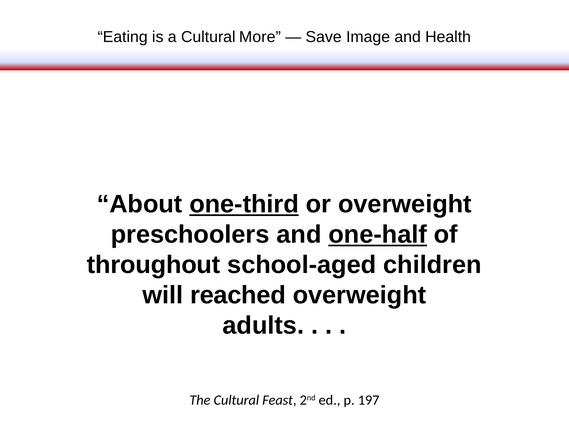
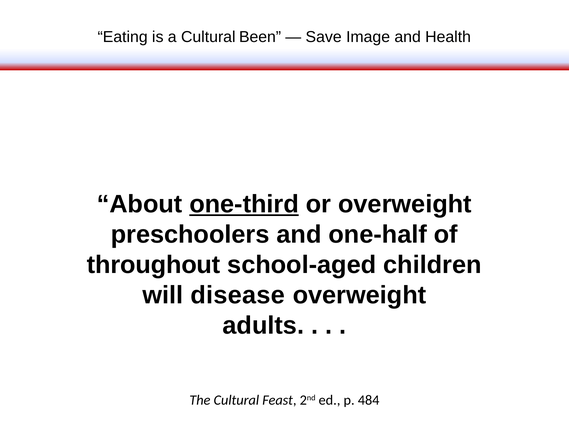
More: More -> Been (260, 37)
one-half underline: present -> none (378, 235)
reached: reached -> disease (238, 296)
197: 197 -> 484 (369, 401)
